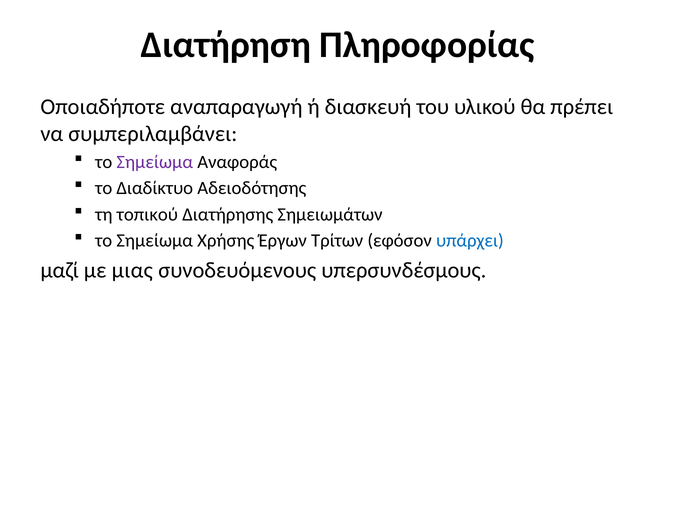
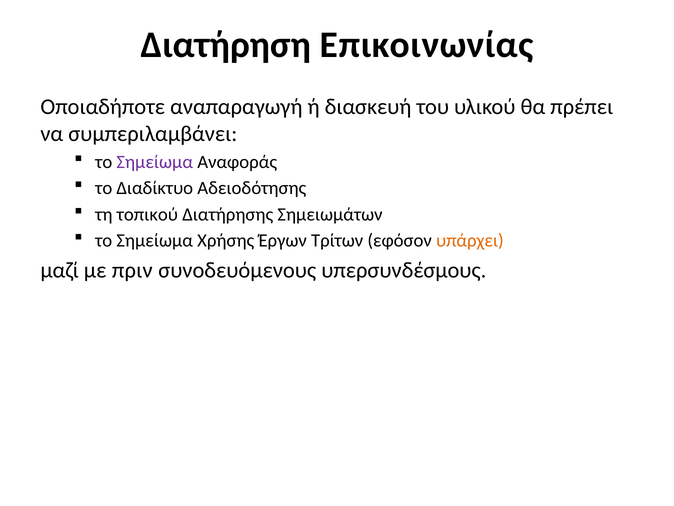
Πληροφορίας: Πληροφορίας -> Επικοινωνίας (427, 45)
υπάρχει colour: blue -> orange (470, 241)
μιας: μιας -> πριν (132, 270)
